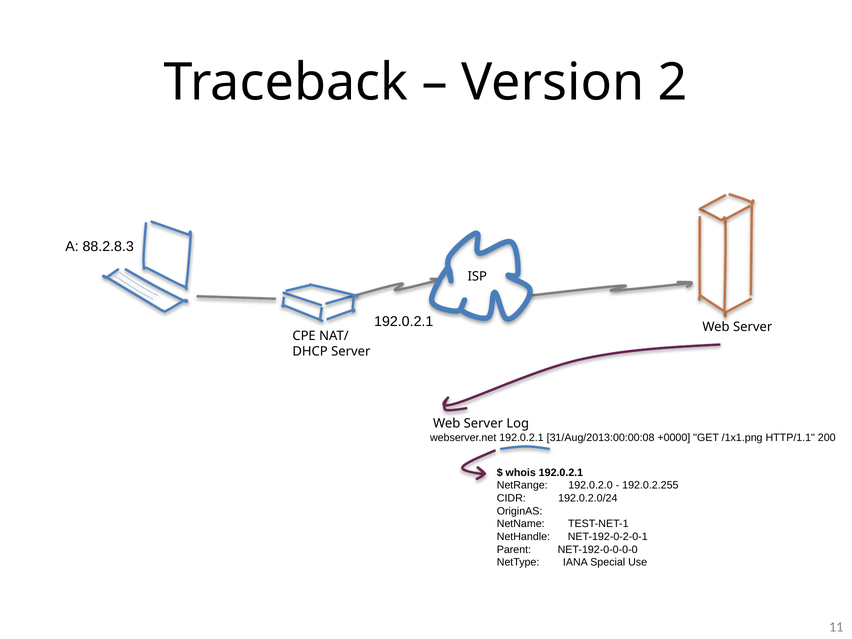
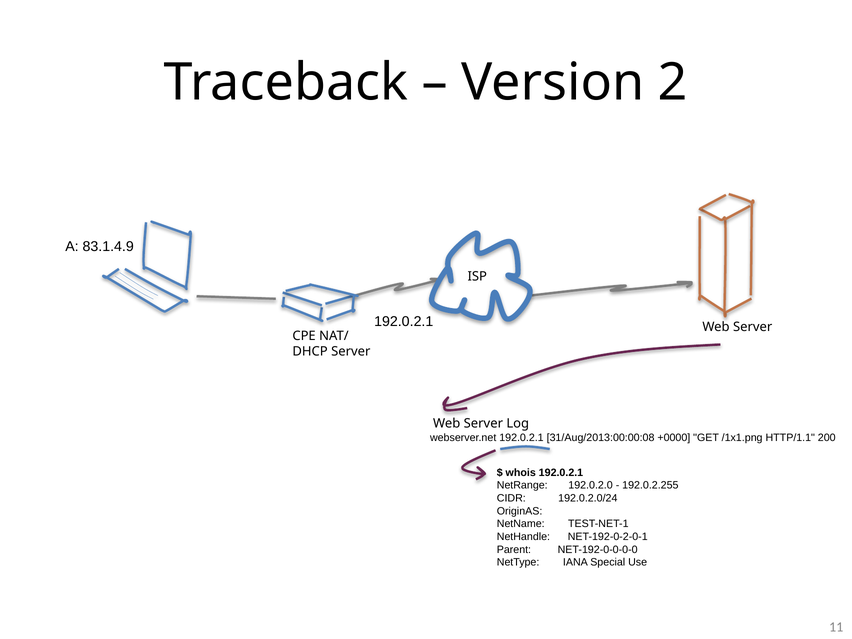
88.2.8.3: 88.2.8.3 -> 83.1.4.9 (108, 247)
